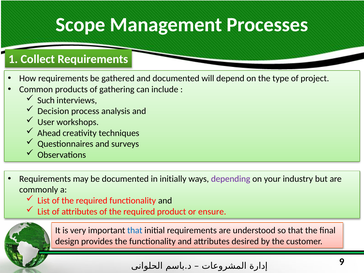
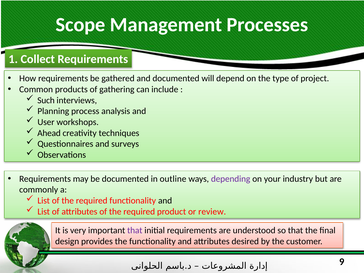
Decision: Decision -> Planning (53, 111)
initially: initially -> outline (173, 179)
ensure: ensure -> review (212, 212)
that colour: blue -> purple (135, 230)
